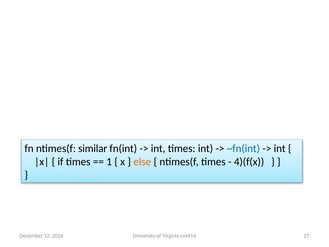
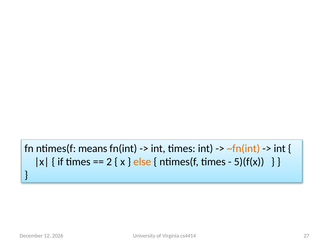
similar: similar -> means (93, 148)
~fn(int colour: blue -> orange (243, 148)
1: 1 -> 2 (109, 162)
4)(f(x: 4)(f(x -> 5)(f(x (249, 162)
